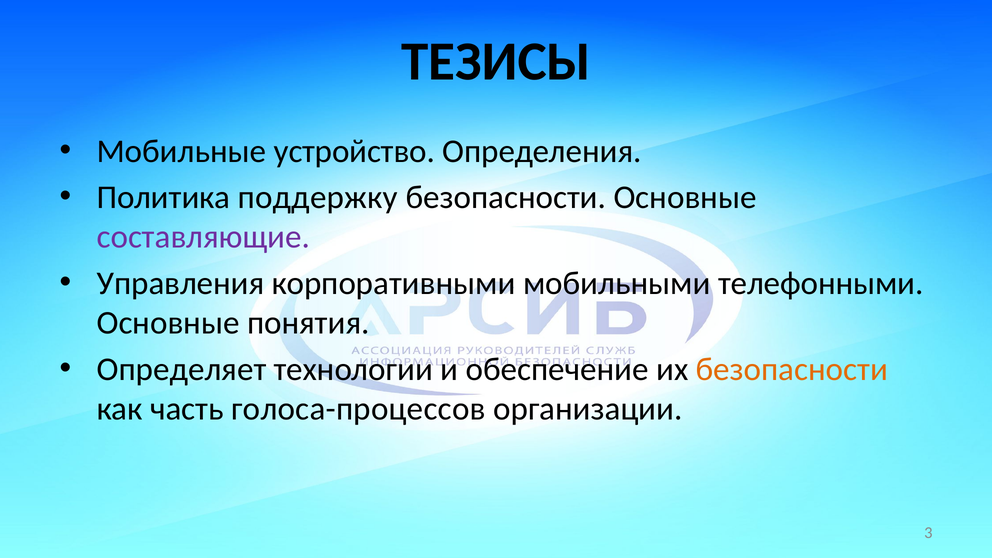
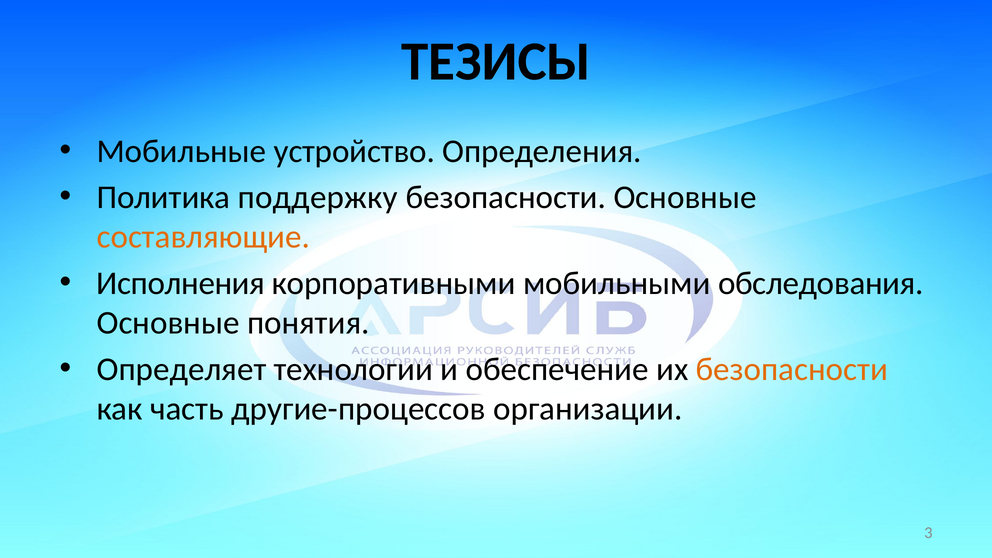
составляющие colour: purple -> orange (203, 237)
Управления: Управления -> Исполнения (181, 283)
телефонными: телефонными -> обследования (821, 283)
голоса-процессов: голоса-процессов -> другие-процессов (358, 409)
